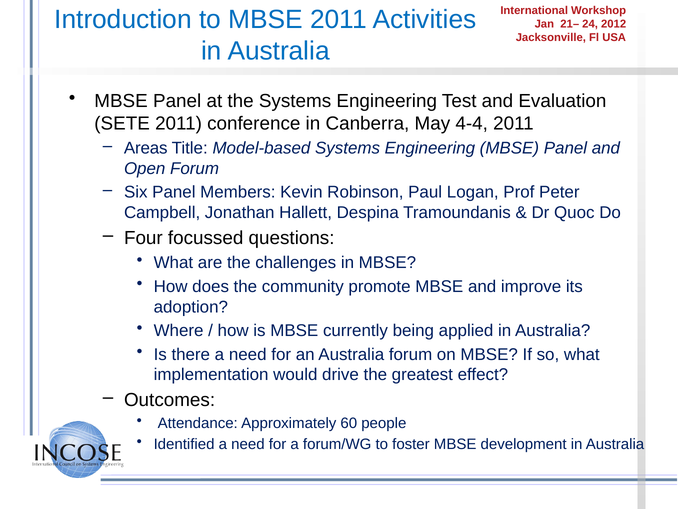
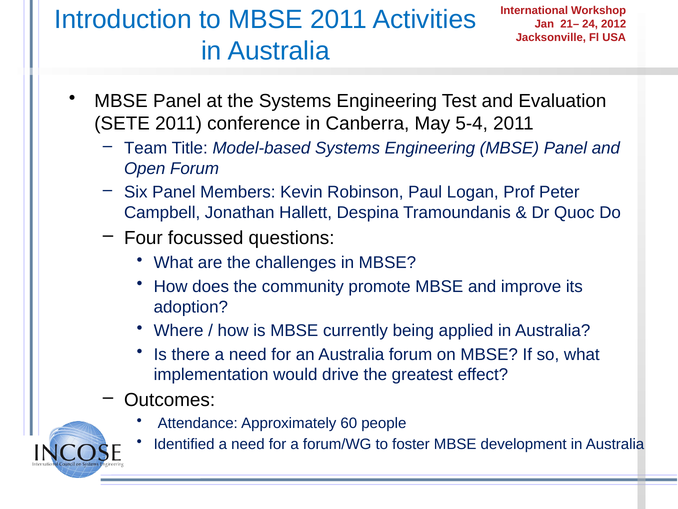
4-4: 4-4 -> 5-4 (472, 123)
Areas: Areas -> Team (146, 148)
